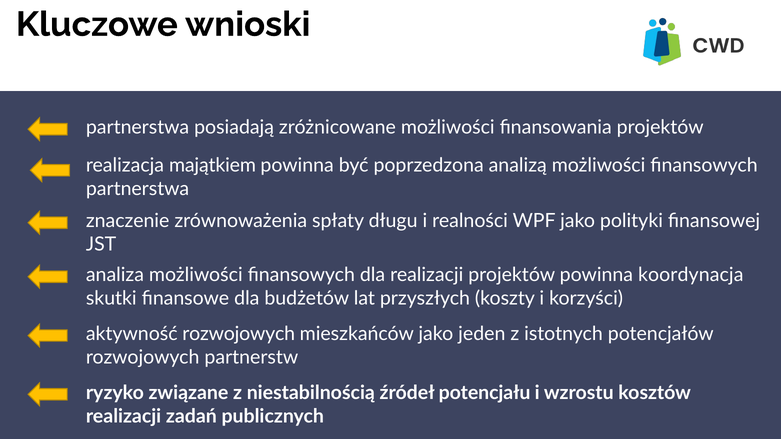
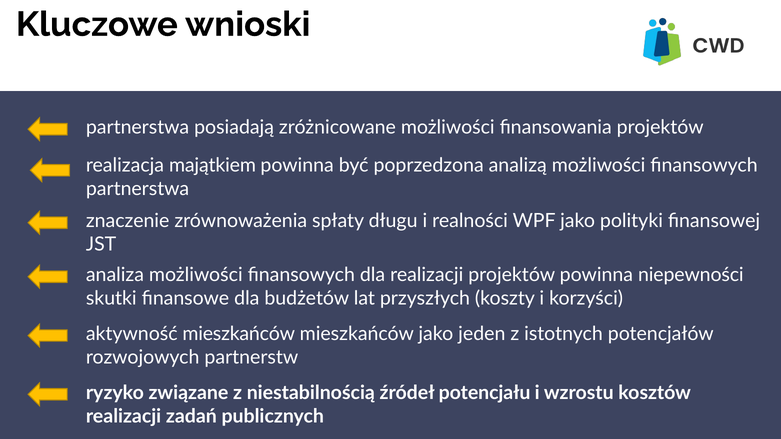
koordynacja: koordynacja -> niepewności (691, 275)
aktywność rozwojowych: rozwojowych -> mieszkańców (239, 334)
